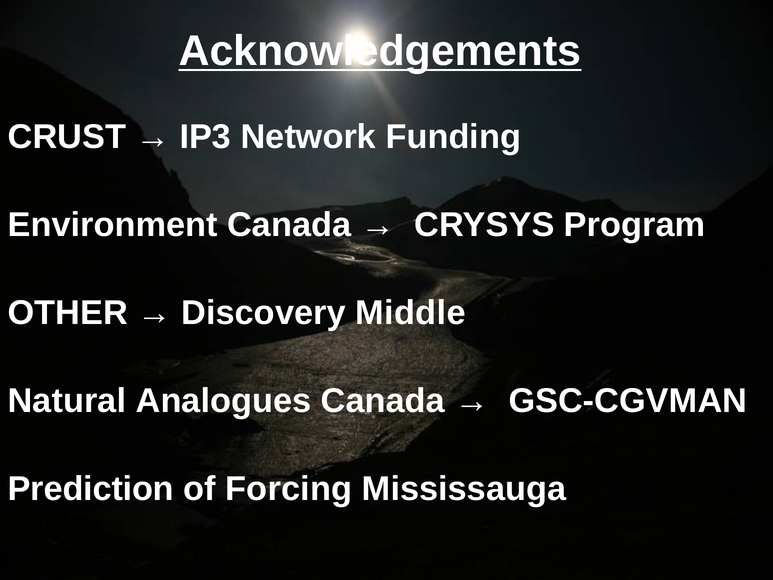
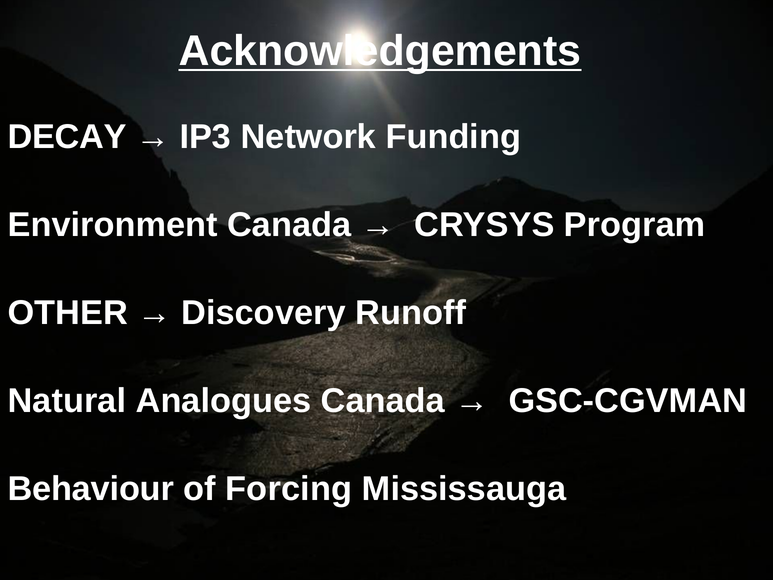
CRUST: CRUST -> DECAY (67, 137)
Middle: Middle -> Runoff (411, 313)
Prediction: Prediction -> Behaviour (91, 489)
